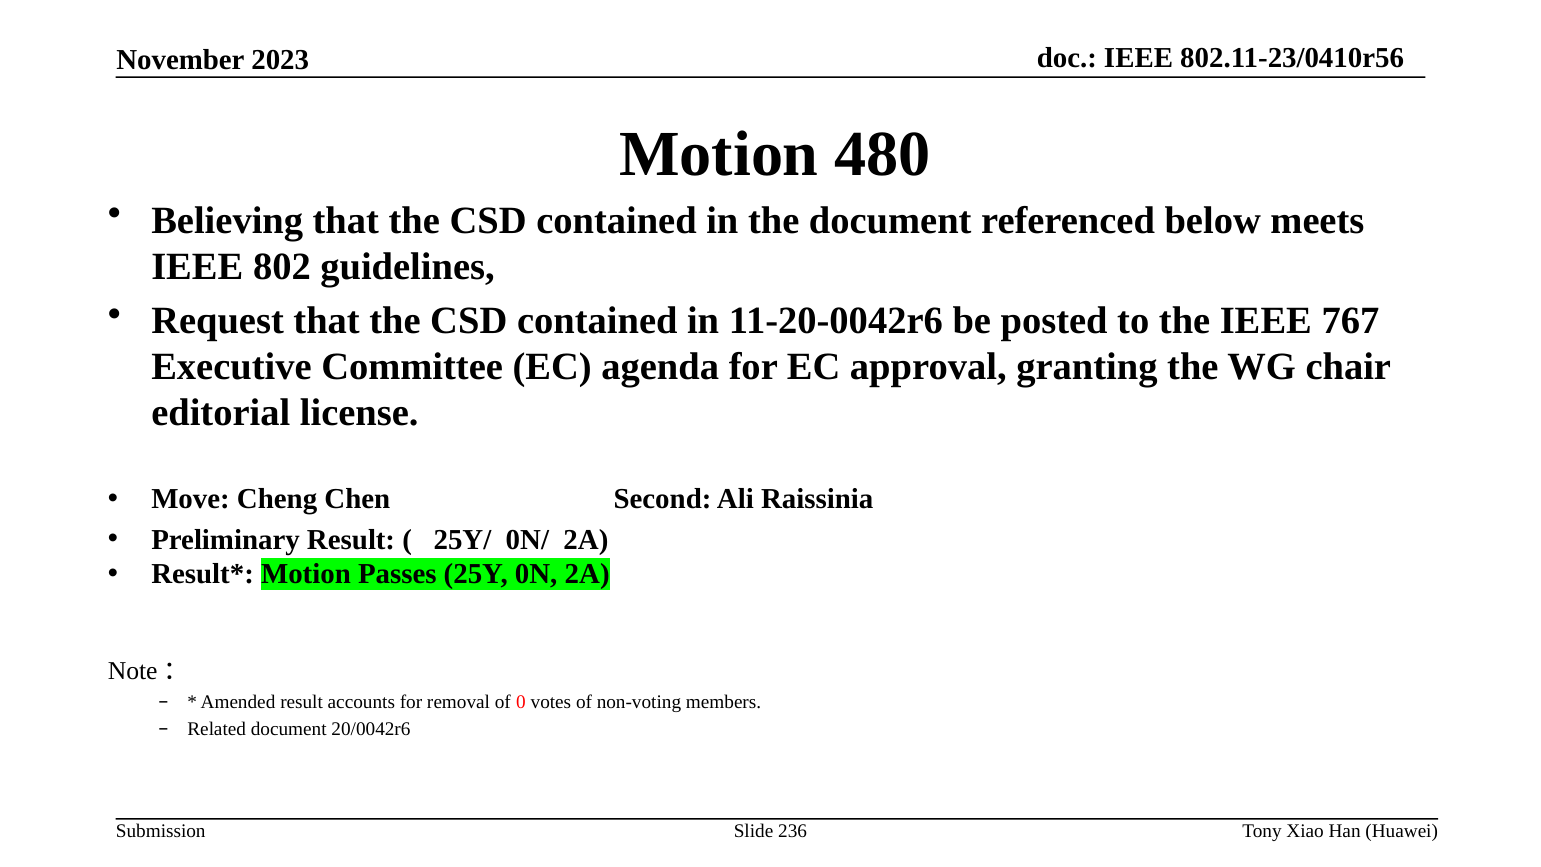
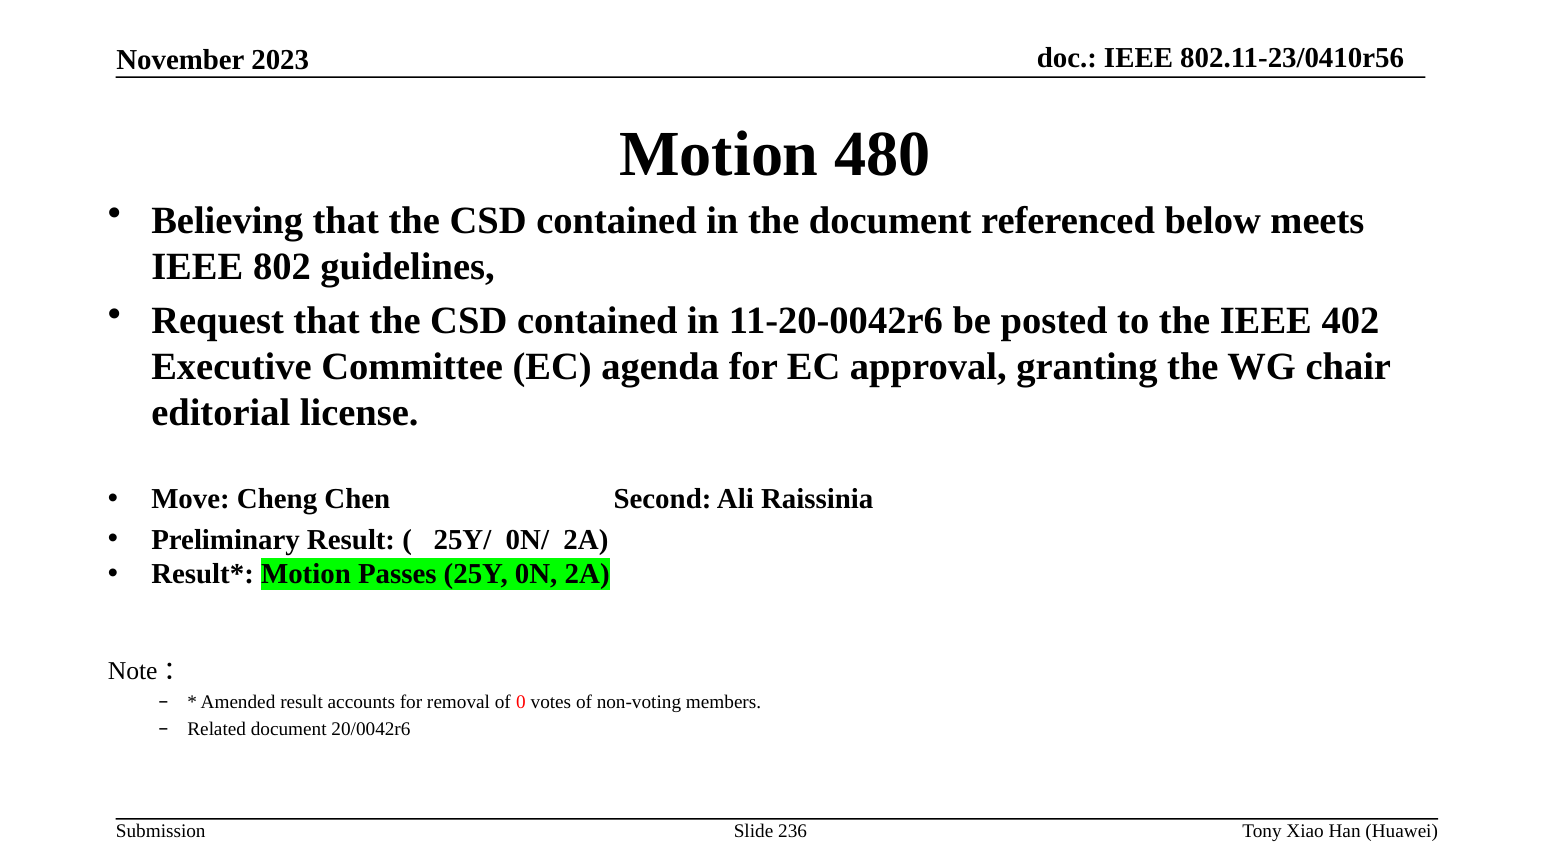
767: 767 -> 402 (1350, 321)
